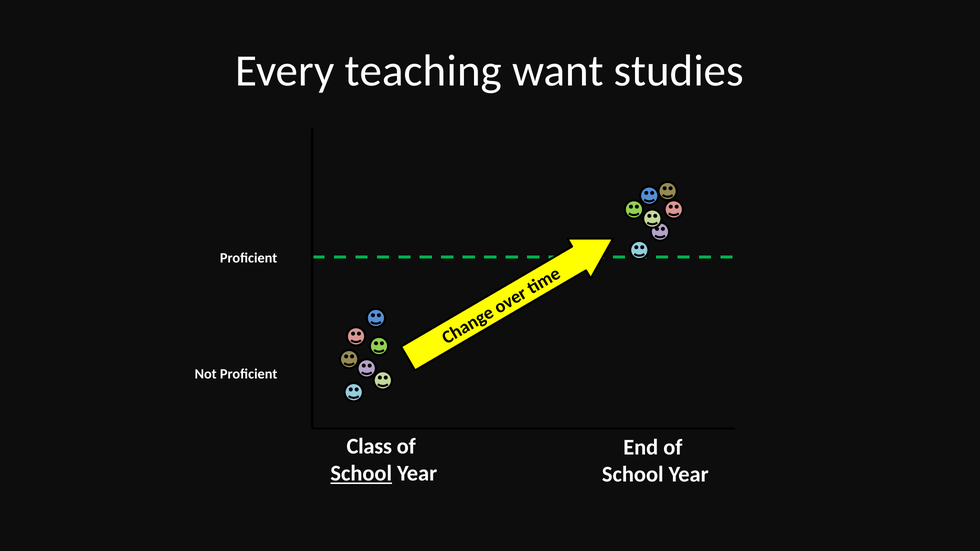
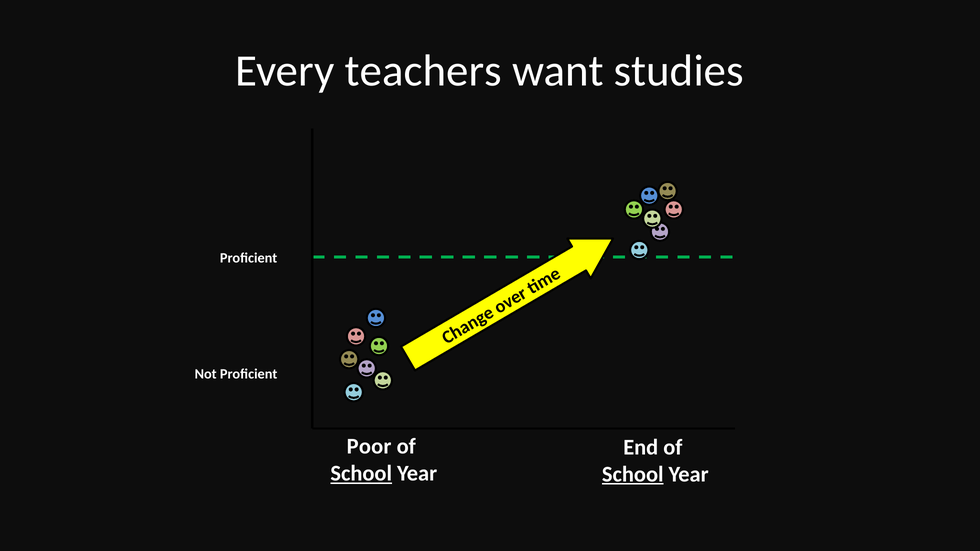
teaching: teaching -> teachers (423, 71)
Class: Class -> Poor (369, 447)
School underline: none -> present (633, 474)
